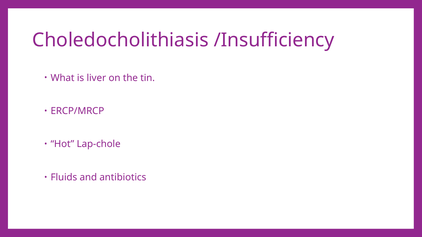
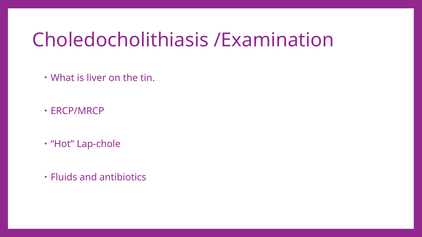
/Insufficiency: /Insufficiency -> /Examination (274, 40)
